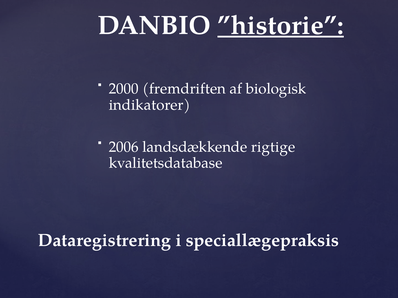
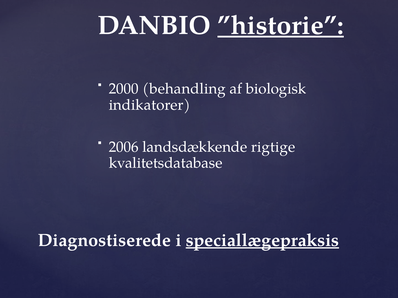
fremdriften: fremdriften -> behandling (184, 89)
Dataregistrering: Dataregistrering -> Diagnostiserede (104, 241)
speciallægepraksis underline: none -> present (262, 241)
